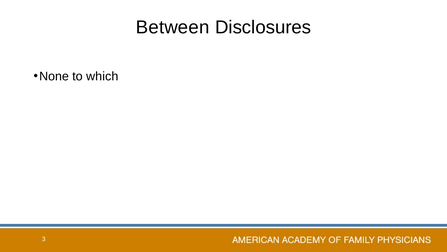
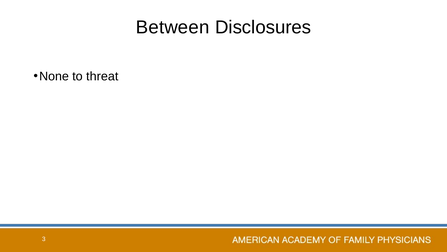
which: which -> threat (102, 76)
